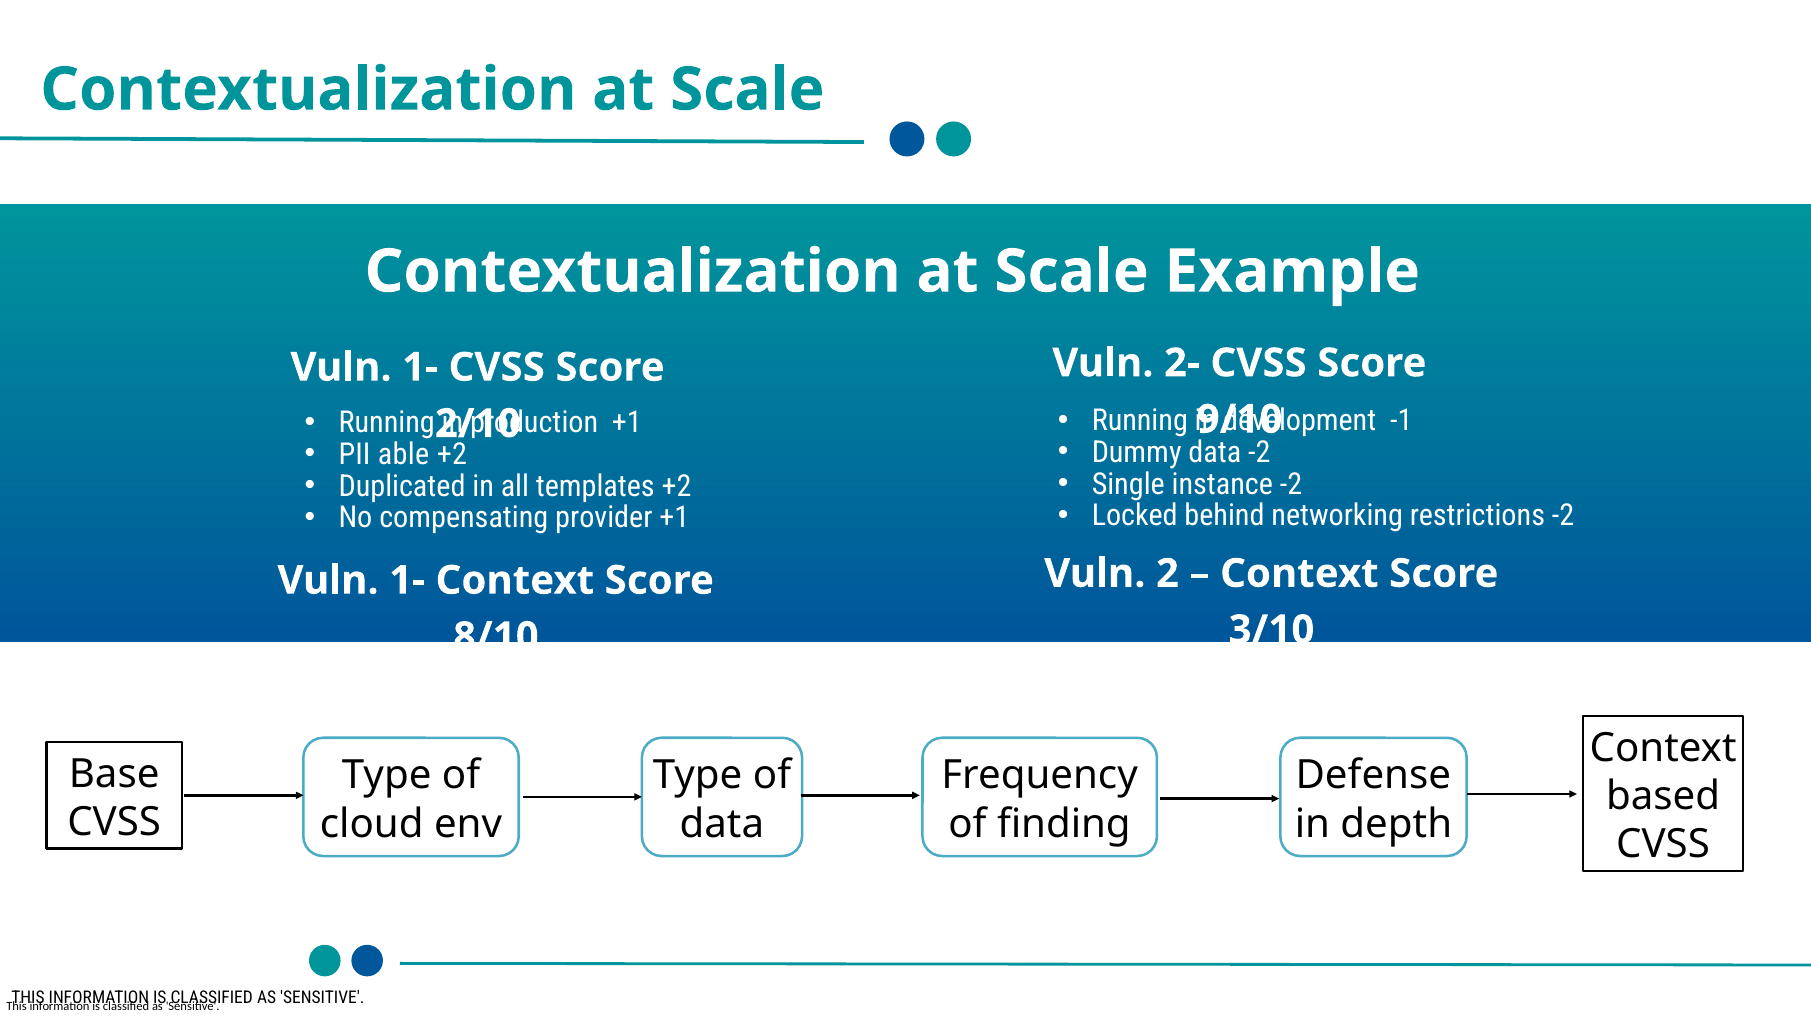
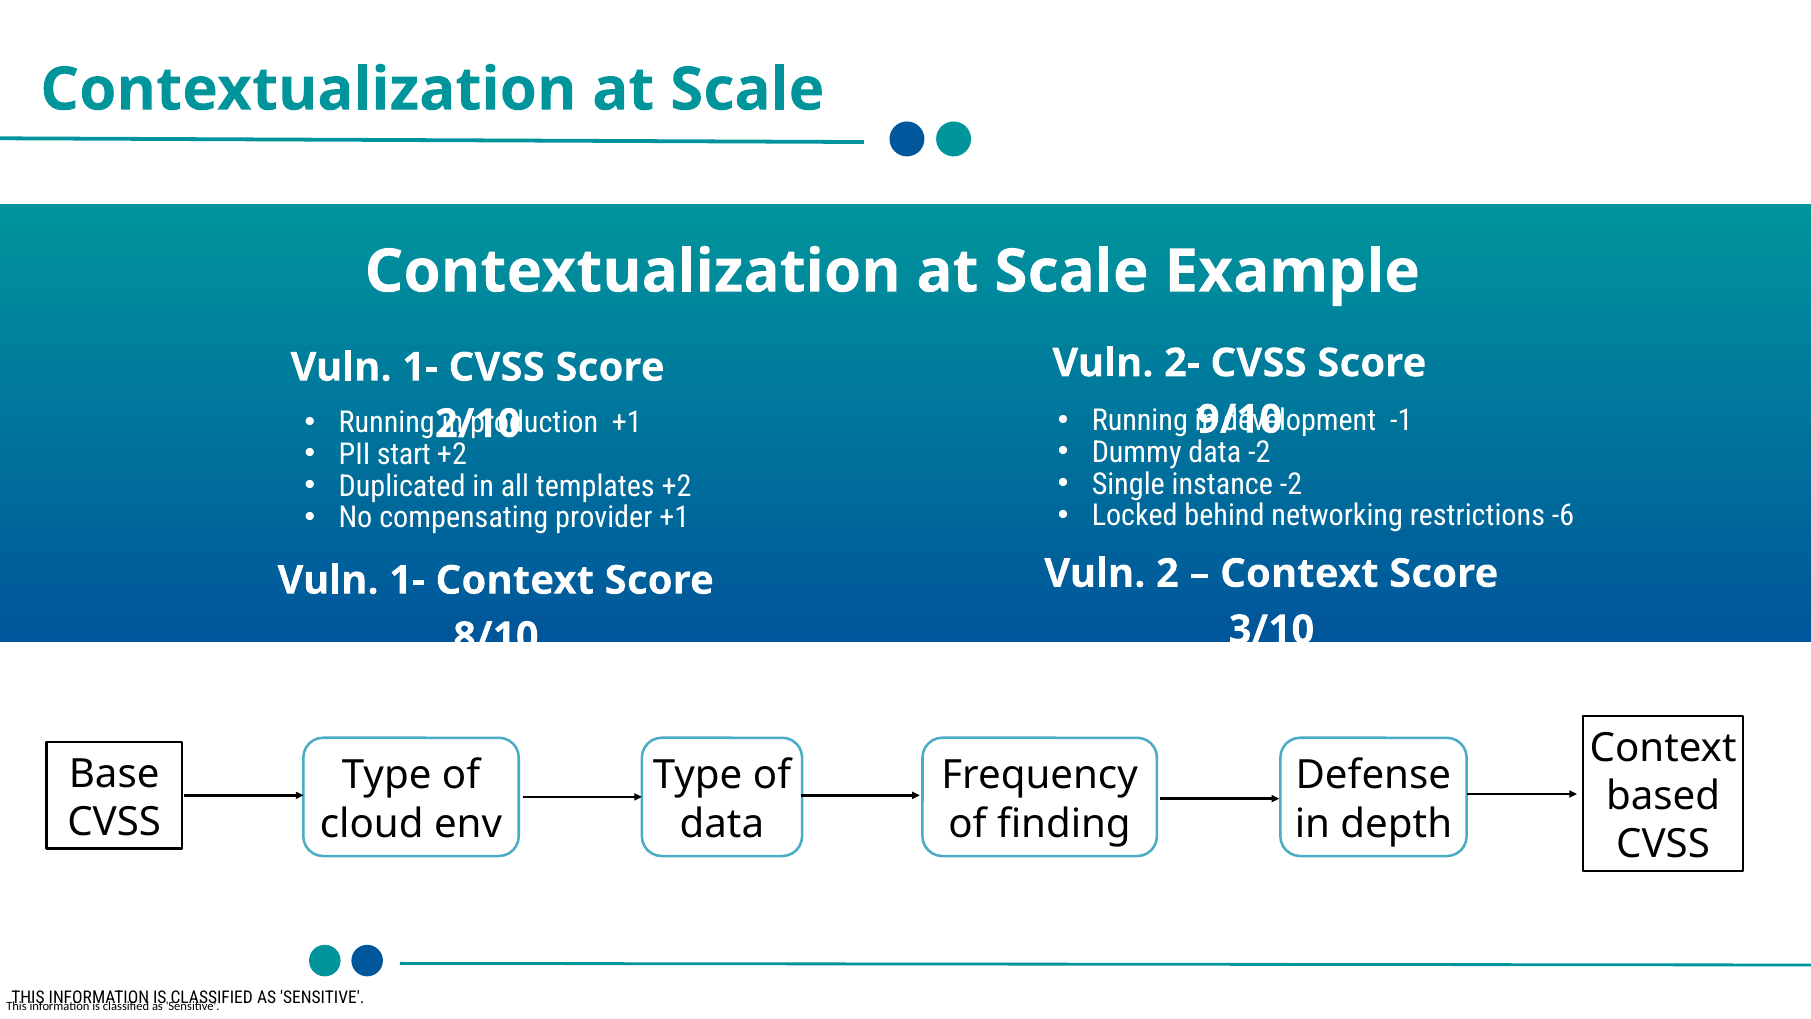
able: able -> start (404, 454)
restrictions -2: -2 -> -6 (1563, 516)
